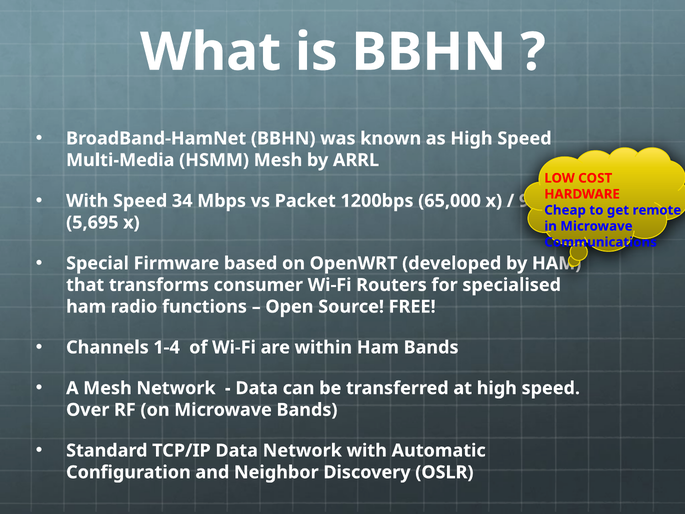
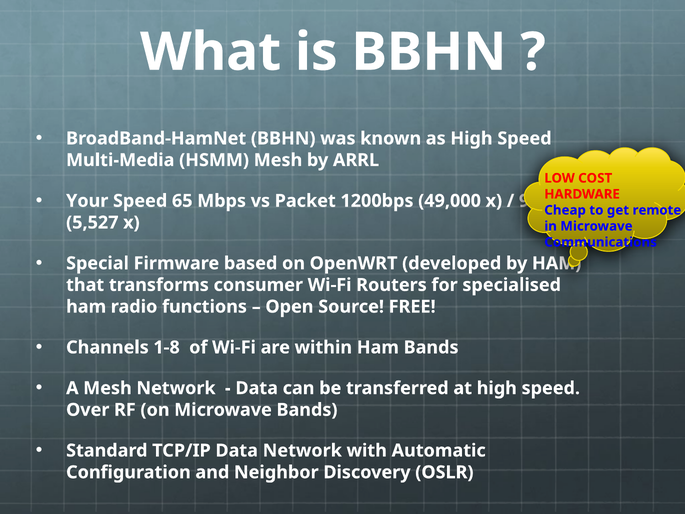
With: With -> Your (87, 201)
34: 34 -> 65 (182, 201)
65,000: 65,000 -> 49,000 (450, 201)
5,695: 5,695 -> 5,527 (92, 222)
1-4: 1-4 -> 1-8 (167, 347)
